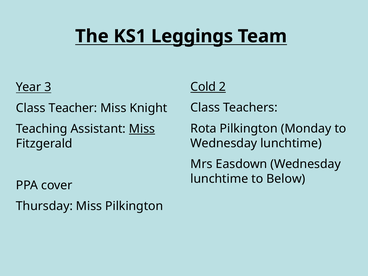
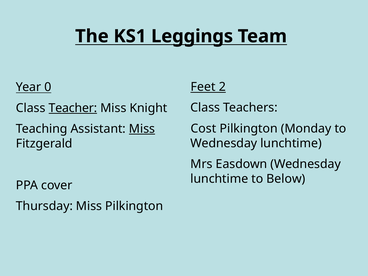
Cold: Cold -> Feet (203, 87)
3: 3 -> 0 (48, 87)
Teacher underline: none -> present (73, 108)
Rota: Rota -> Cost (203, 129)
